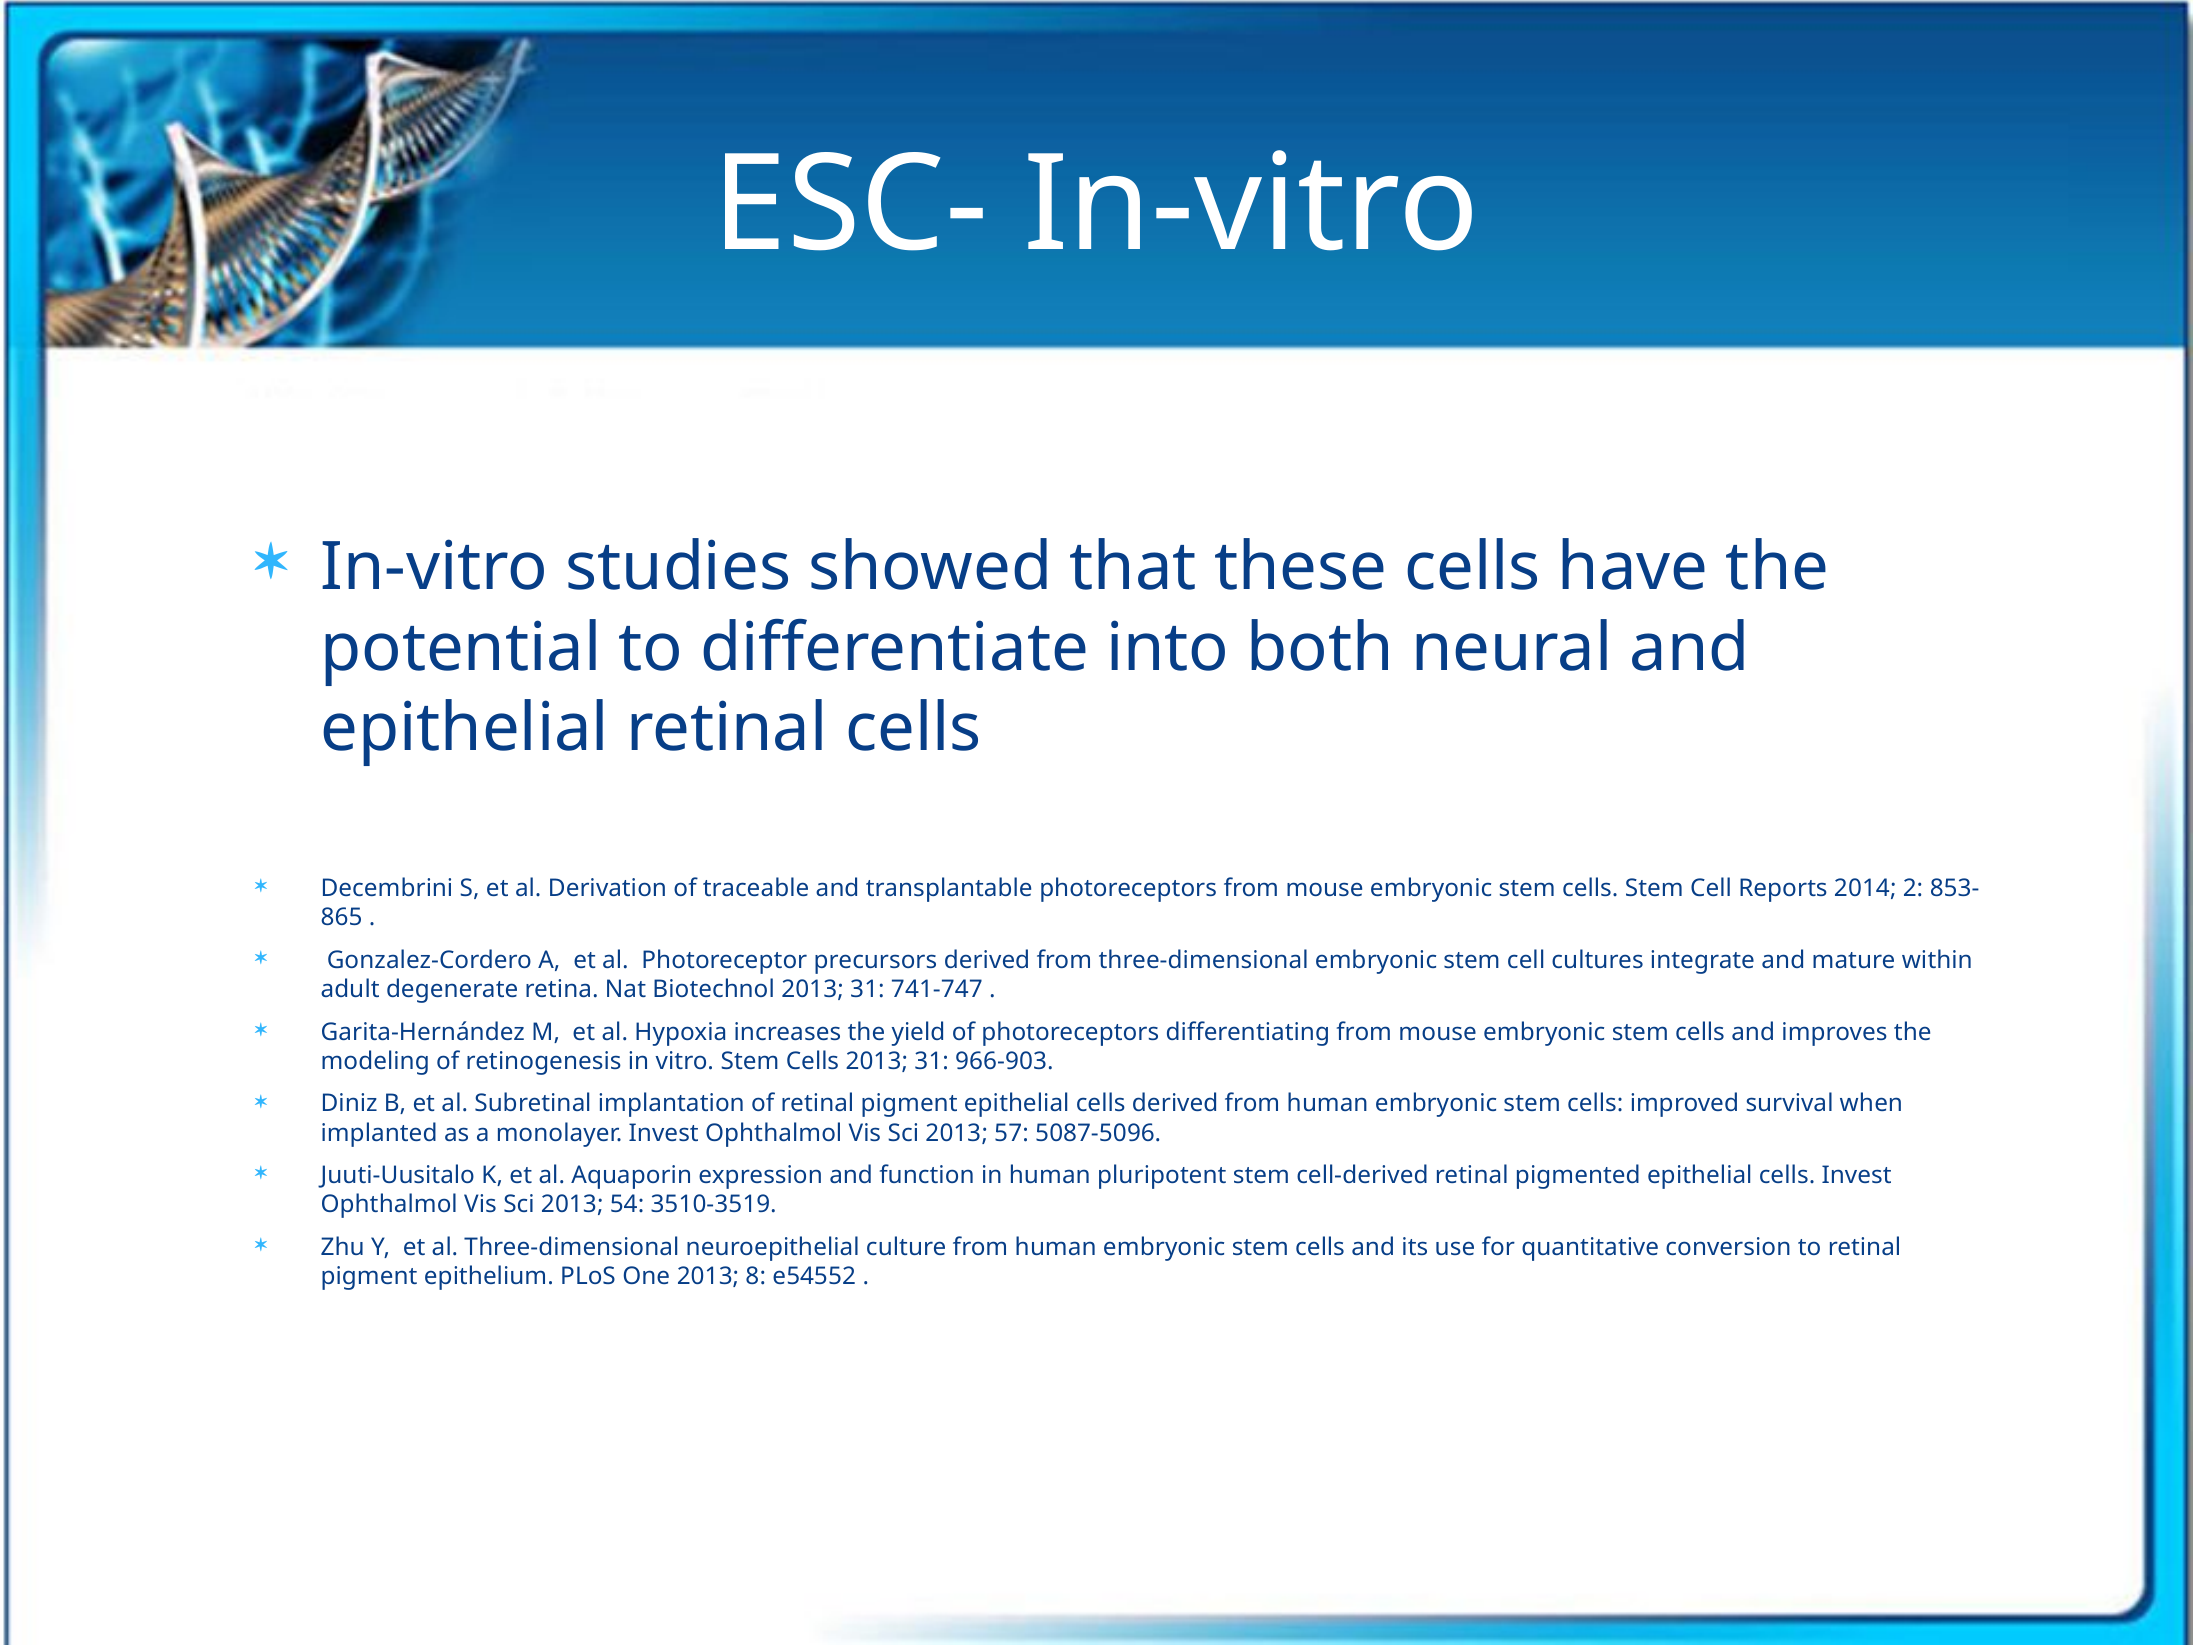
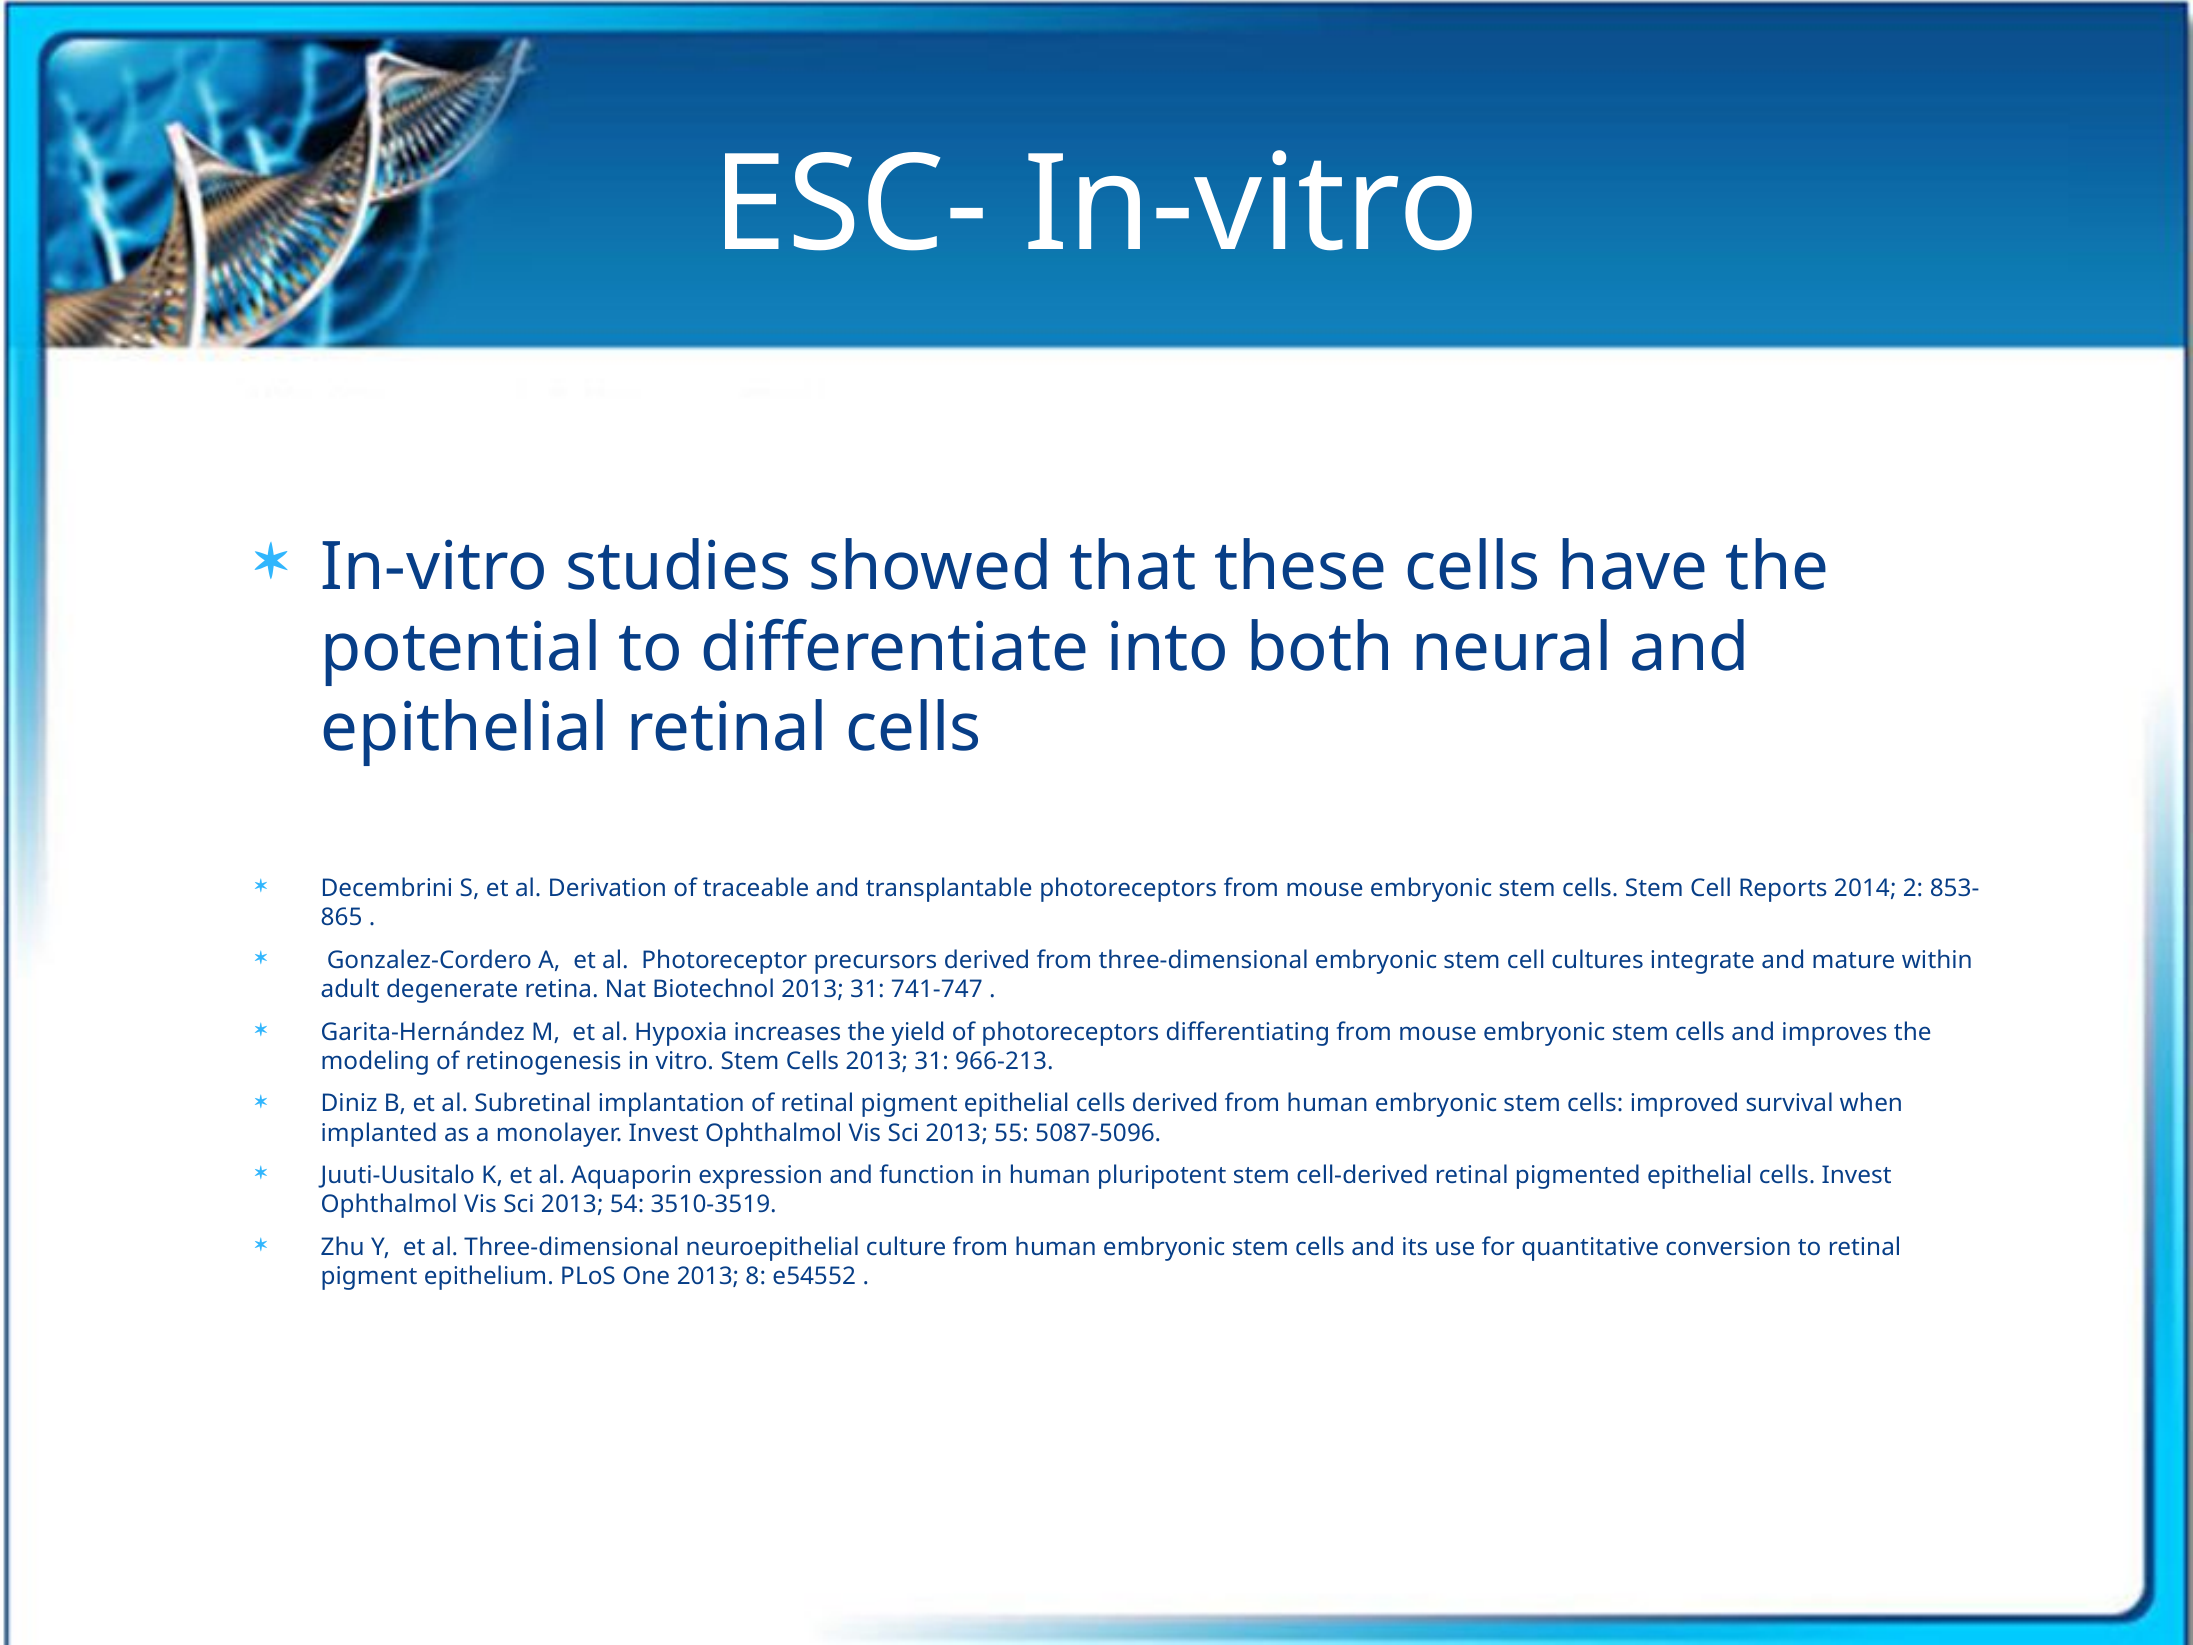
966-903: 966-903 -> 966-213 (1004, 1061)
57: 57 -> 55 (1012, 1133)
